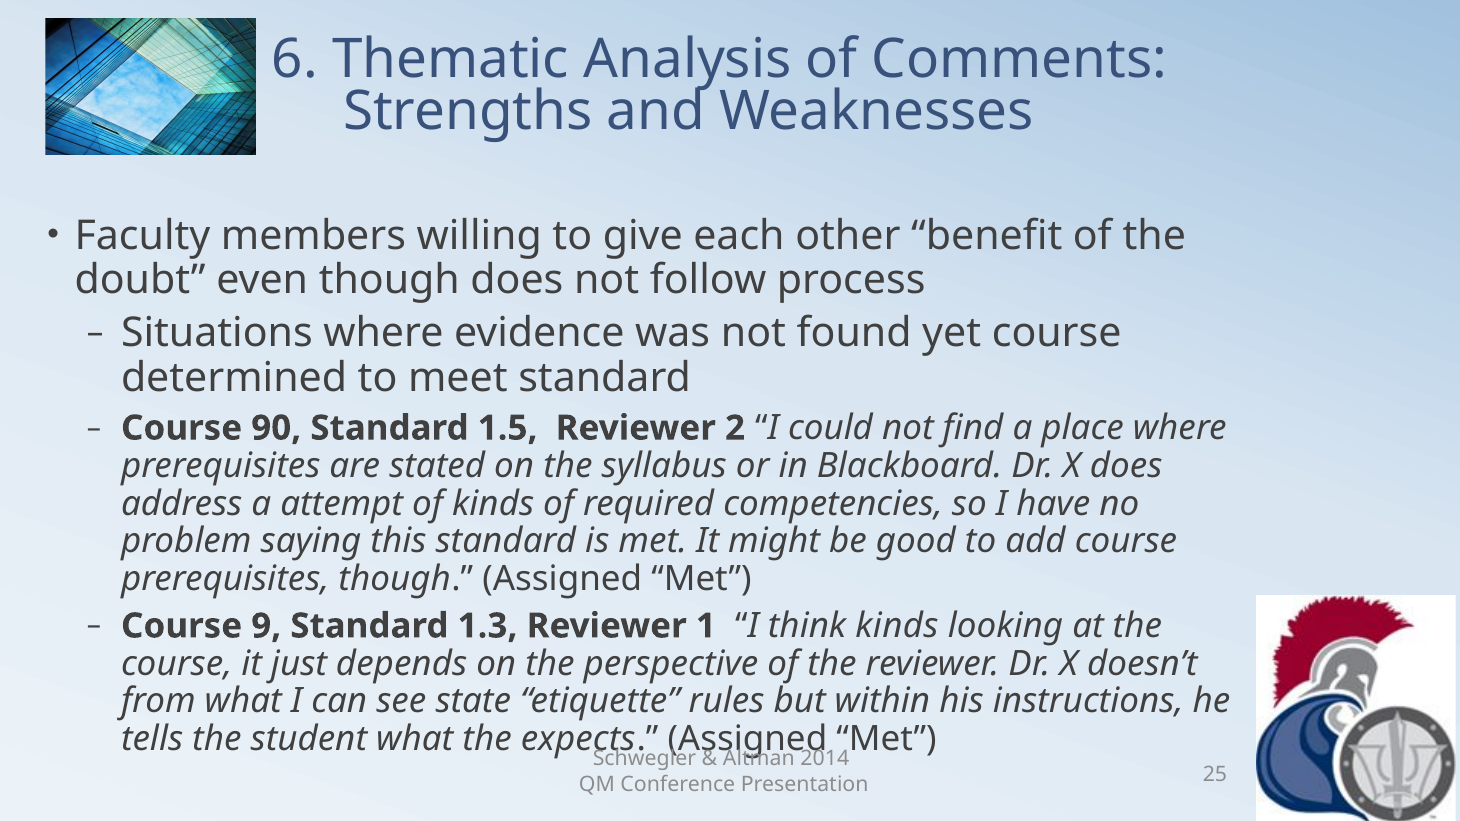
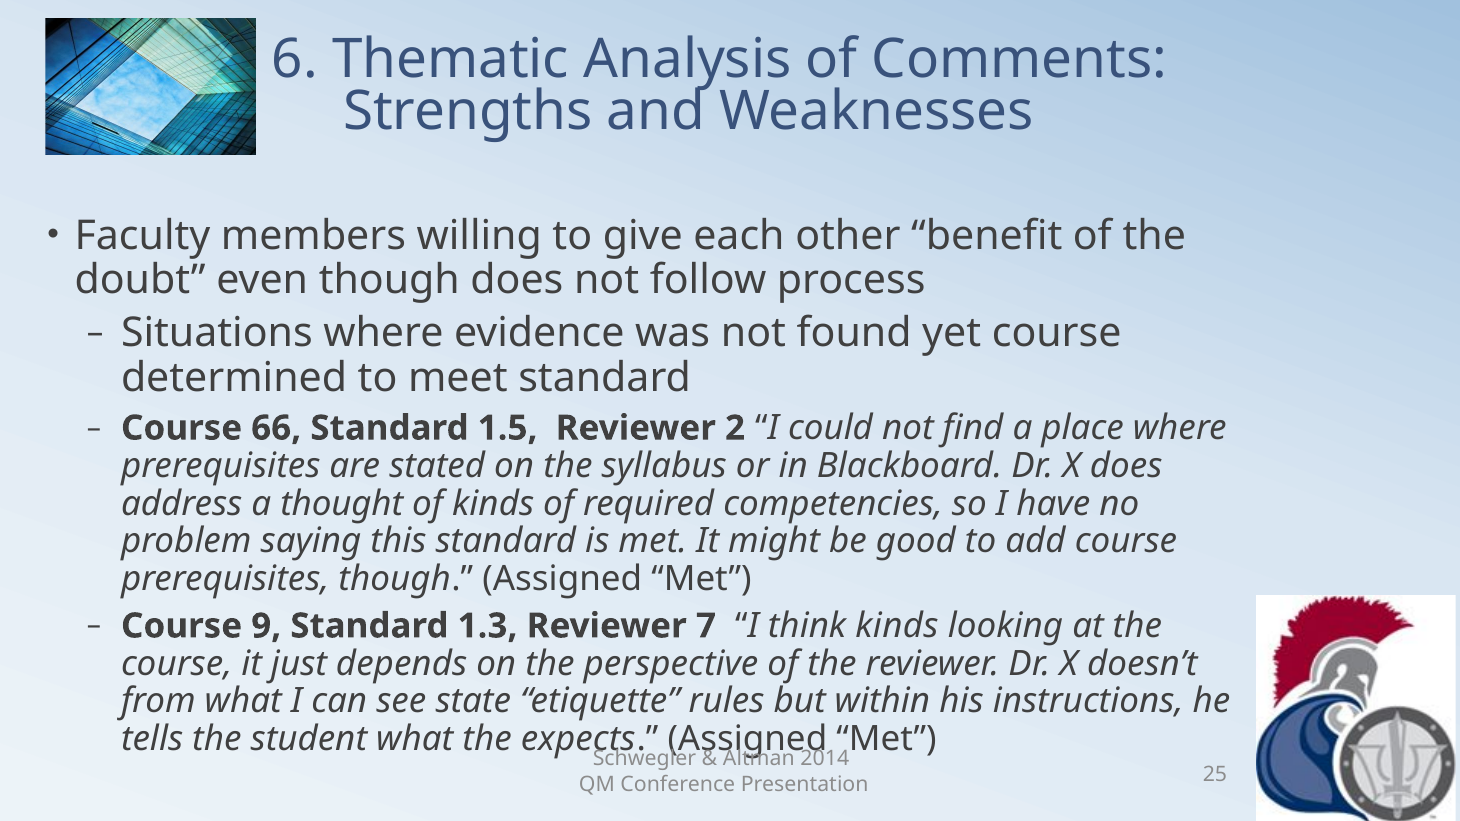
90: 90 -> 66 (276, 428)
attempt: attempt -> thought (342, 504)
1: 1 -> 7 (706, 626)
